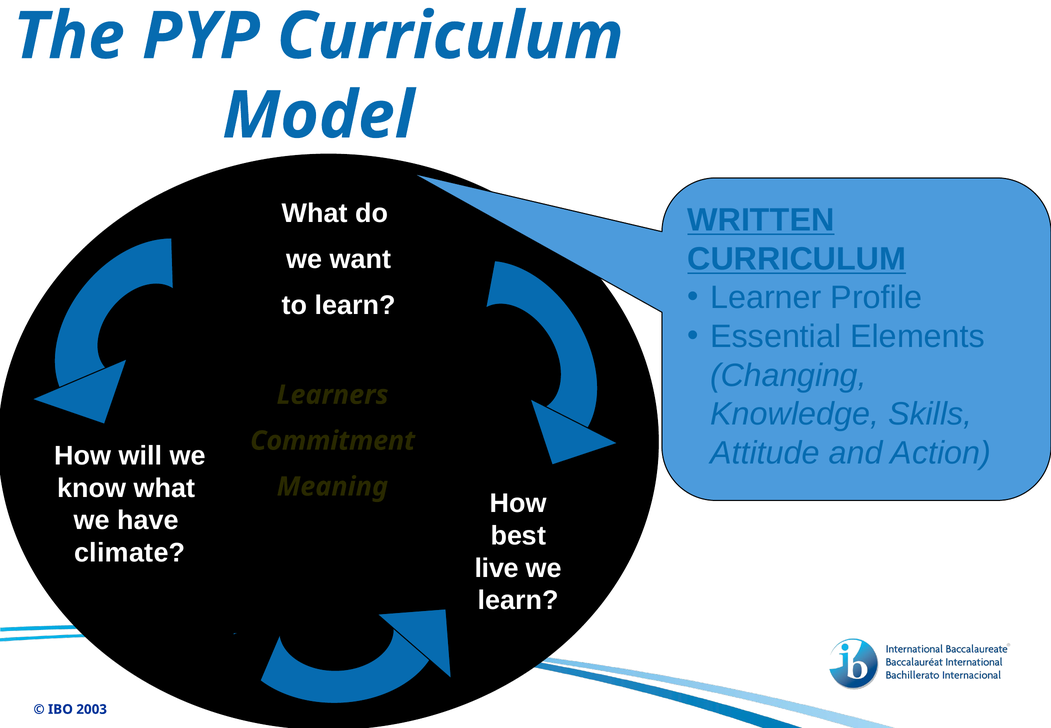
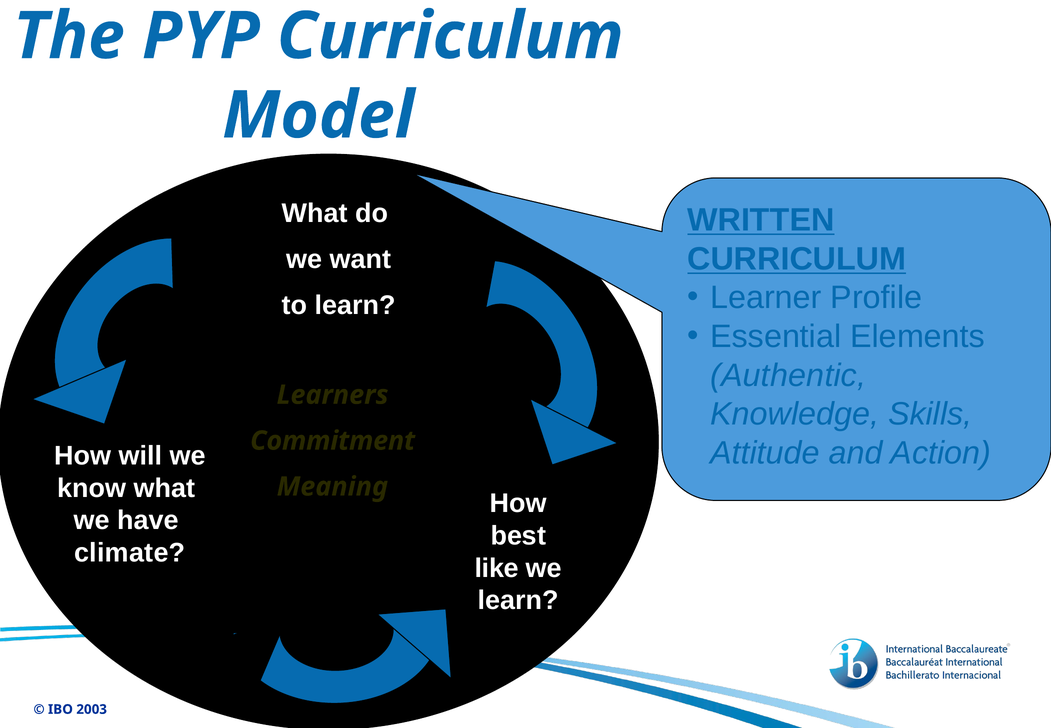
Changing: Changing -> Authentic (788, 375)
live: live -> like (497, 568)
